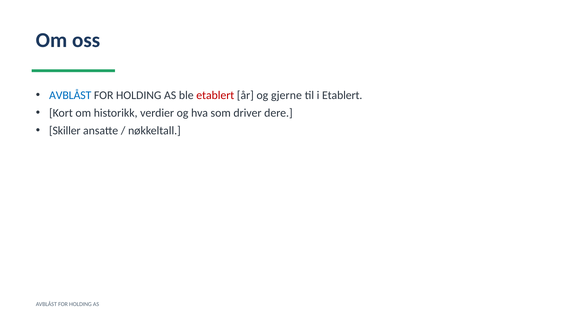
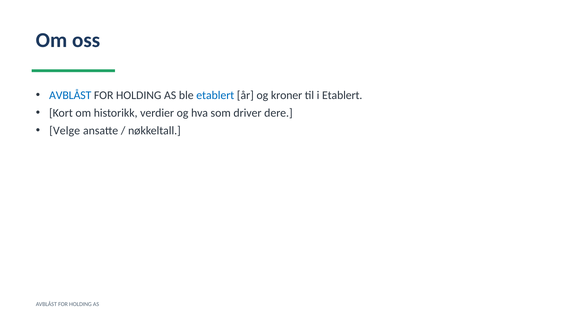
etablert colour: red -> blue (215, 96)
gjerne: gjerne -> kroner (287, 96)
Skiller: Skiller -> Velge (65, 131)
